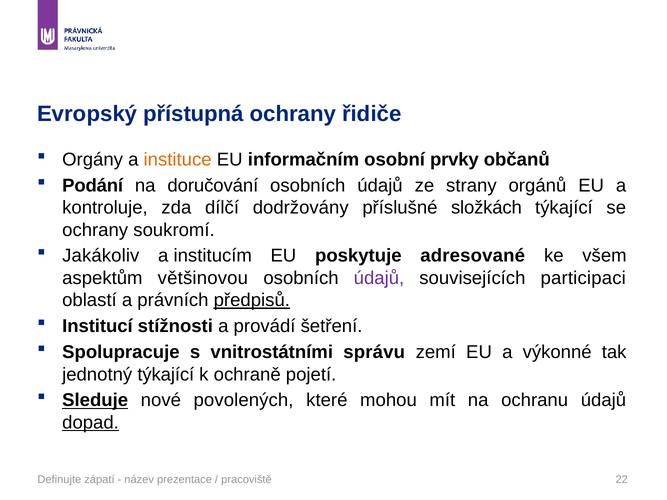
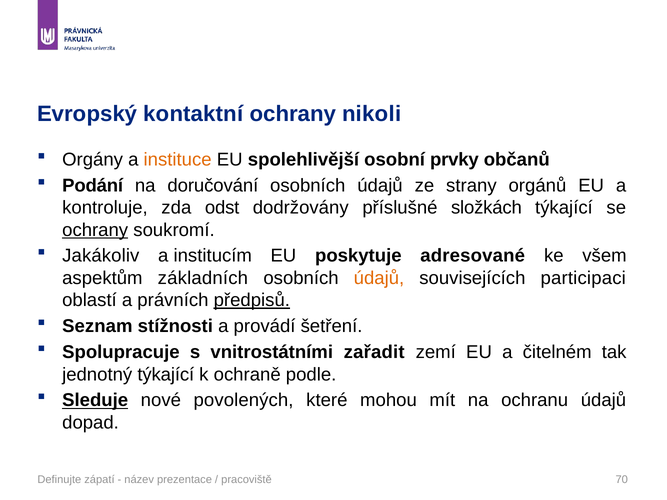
přístupná: přístupná -> kontaktní (193, 114)
řidiče: řidiče -> nikoli (372, 114)
informačním: informačním -> spolehlivější (303, 160)
dílčí: dílčí -> odst (222, 208)
ochrany underline: none -> present (95, 230)
většinovou: většinovou -> základních (203, 278)
údajů colour: purple -> orange (379, 278)
Institucí: Institucí -> Seznam (97, 326)
správu: správu -> zařadit (374, 352)
výkonné: výkonné -> čitelném (557, 352)
pojetí: pojetí -> podle (311, 375)
dopad underline: present -> none (91, 423)
22: 22 -> 70 (622, 480)
